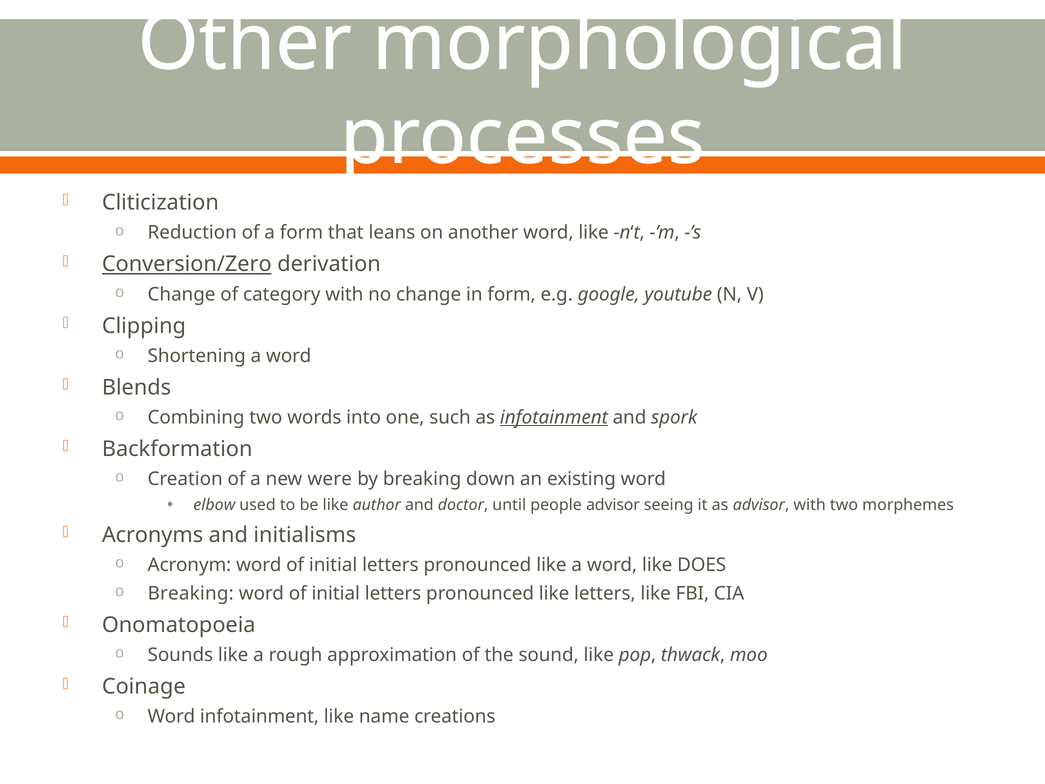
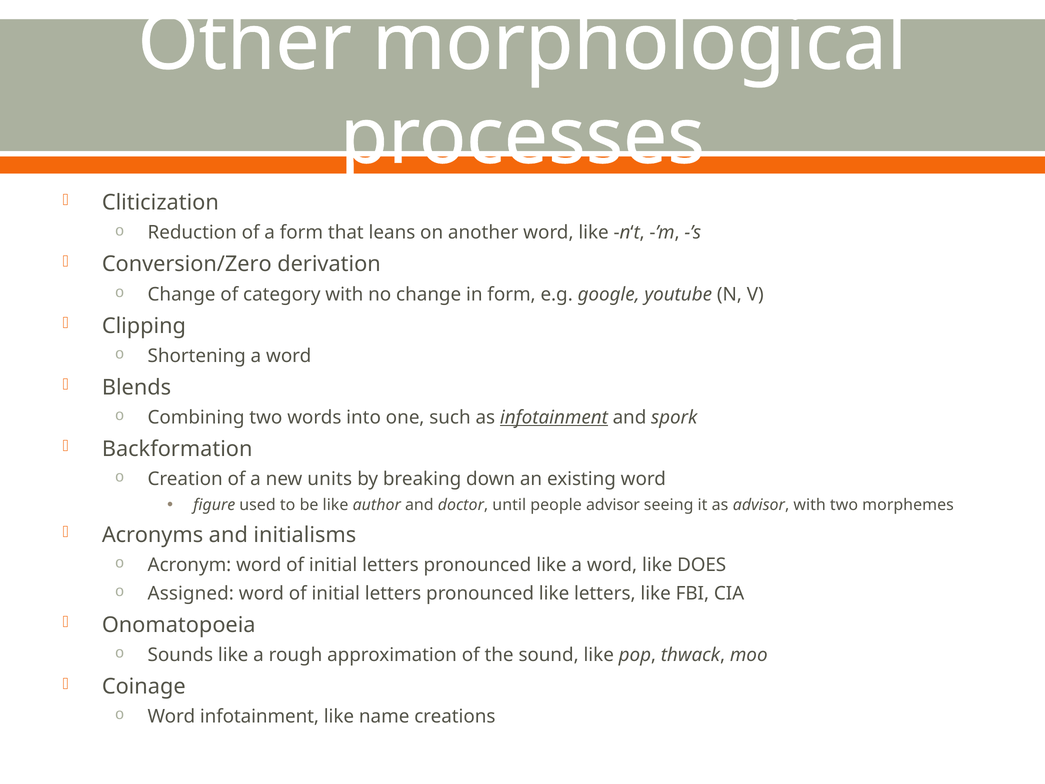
Conversion/Zero underline: present -> none (187, 264)
were: were -> units (330, 479)
elbow: elbow -> figure (214, 505)
Breaking: Breaking -> Assigned (191, 593)
